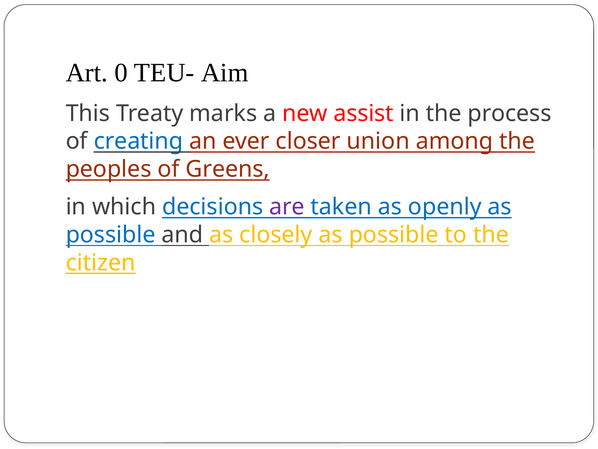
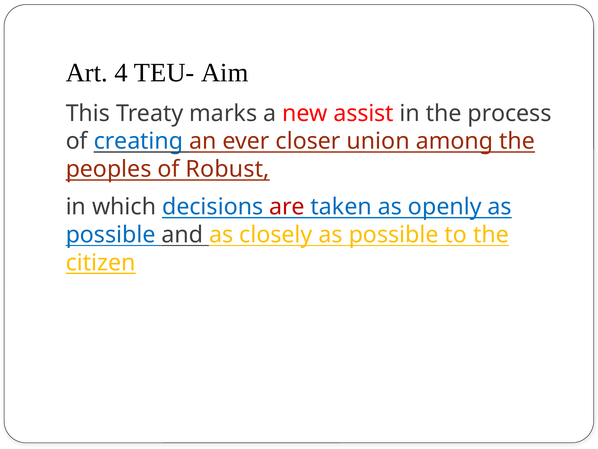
0: 0 -> 4 (121, 73)
Greens: Greens -> Robust (228, 169)
are colour: purple -> red (287, 207)
